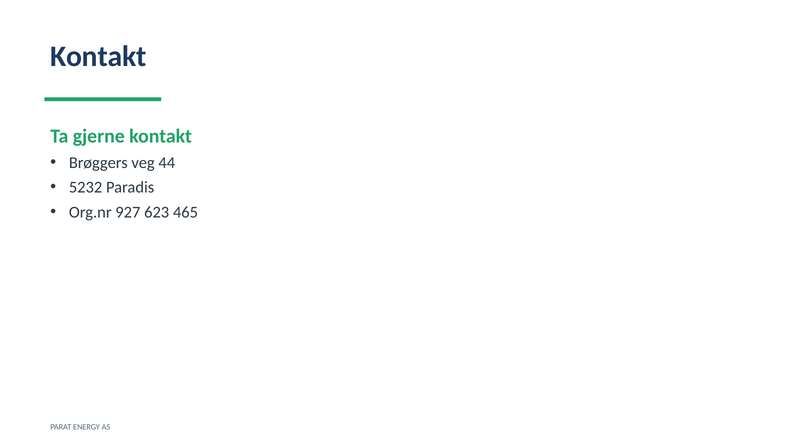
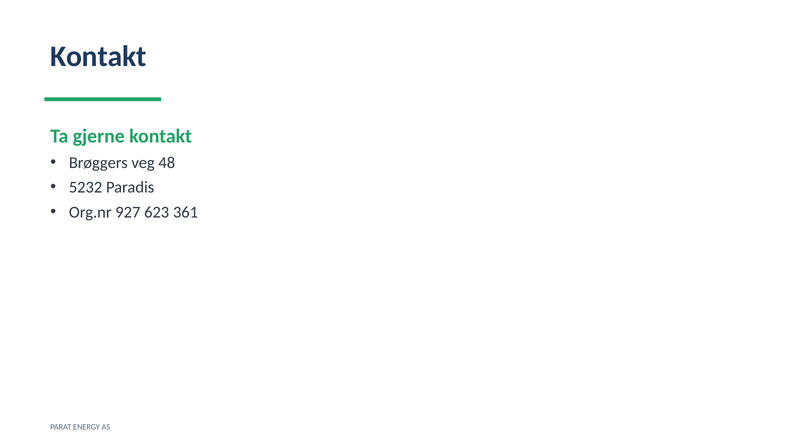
44: 44 -> 48 (167, 163)
465: 465 -> 361 (186, 212)
